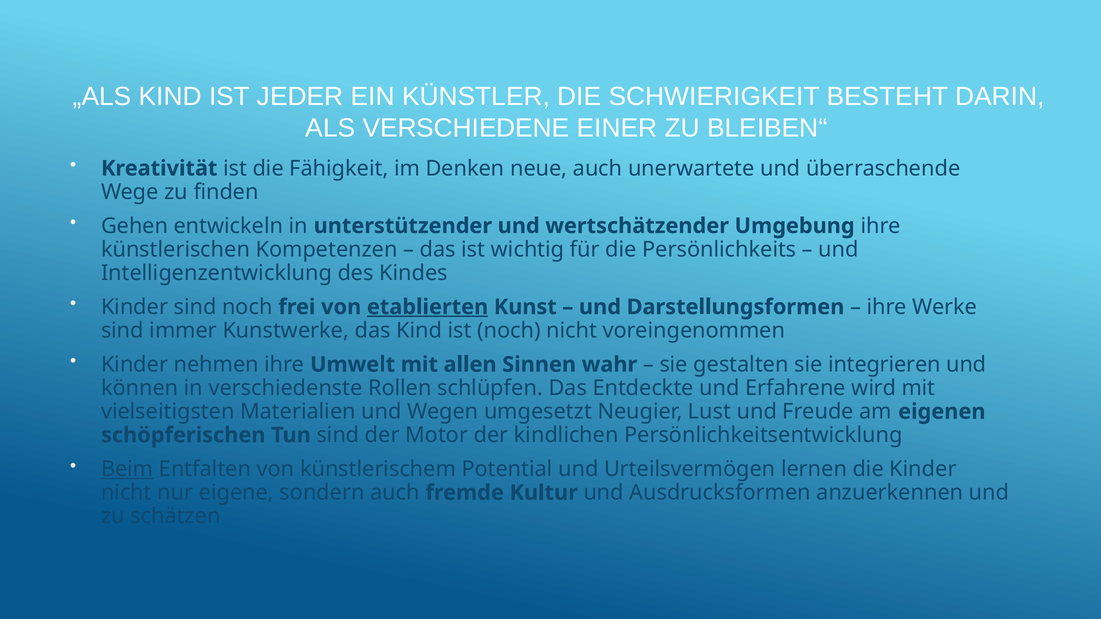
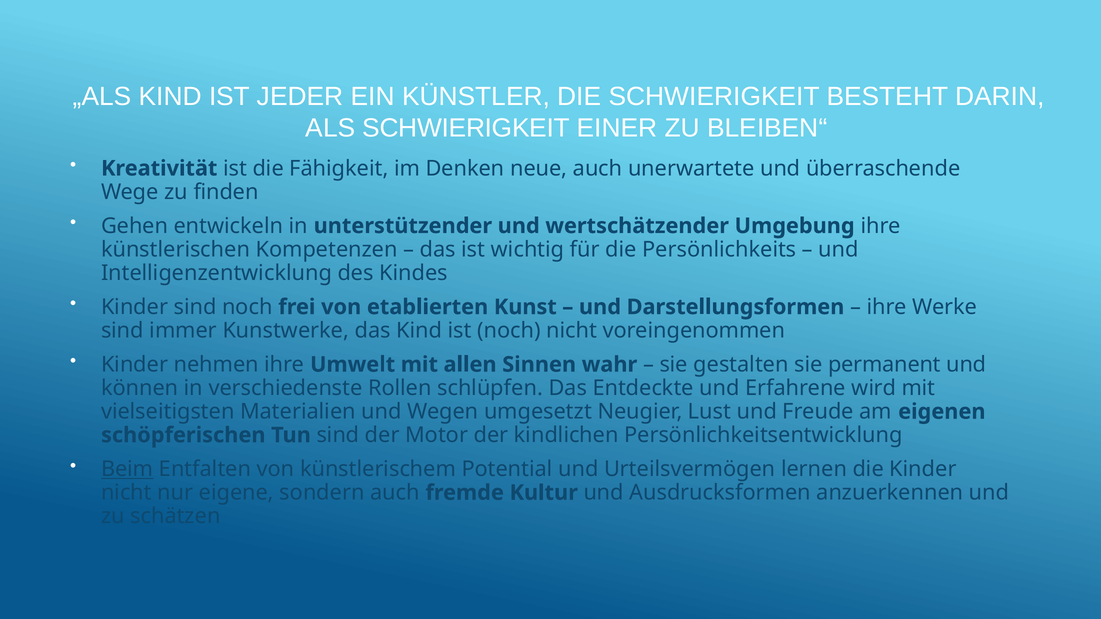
ALS VERSCHIEDENE: VERSCHIEDENE -> SCHWIERIGKEIT (466, 128)
etablierten underline: present -> none (428, 307)
integrieren: integrieren -> permanent (884, 365)
